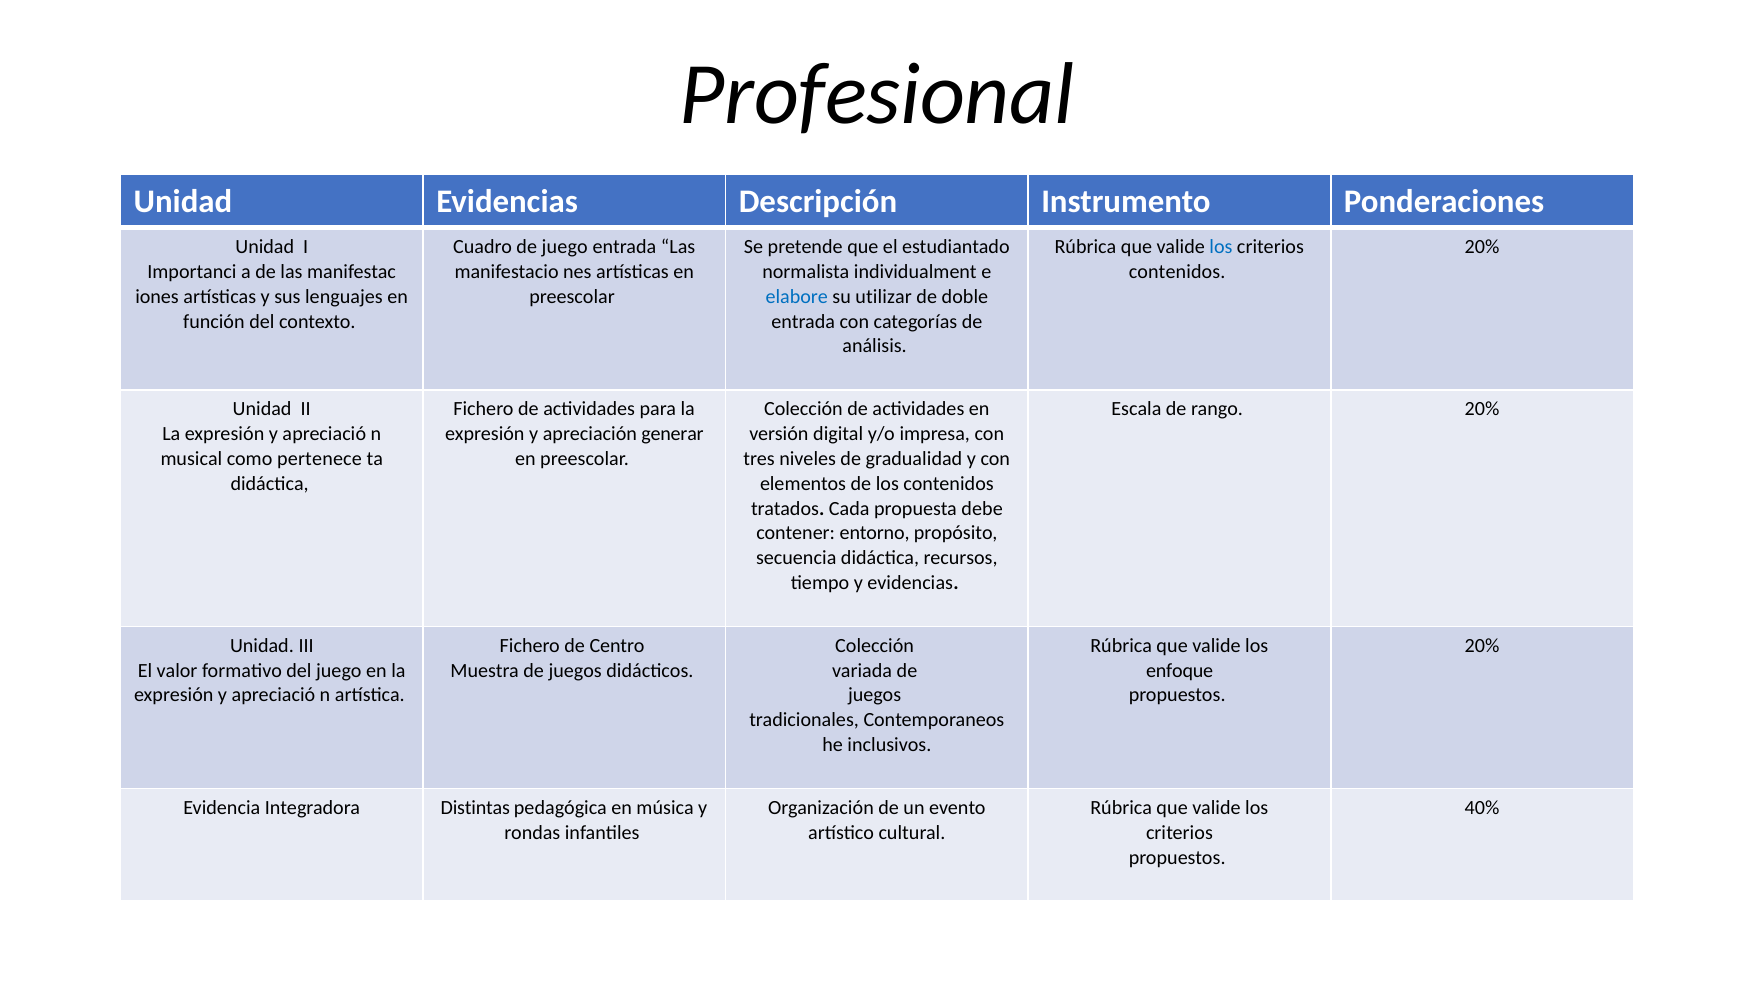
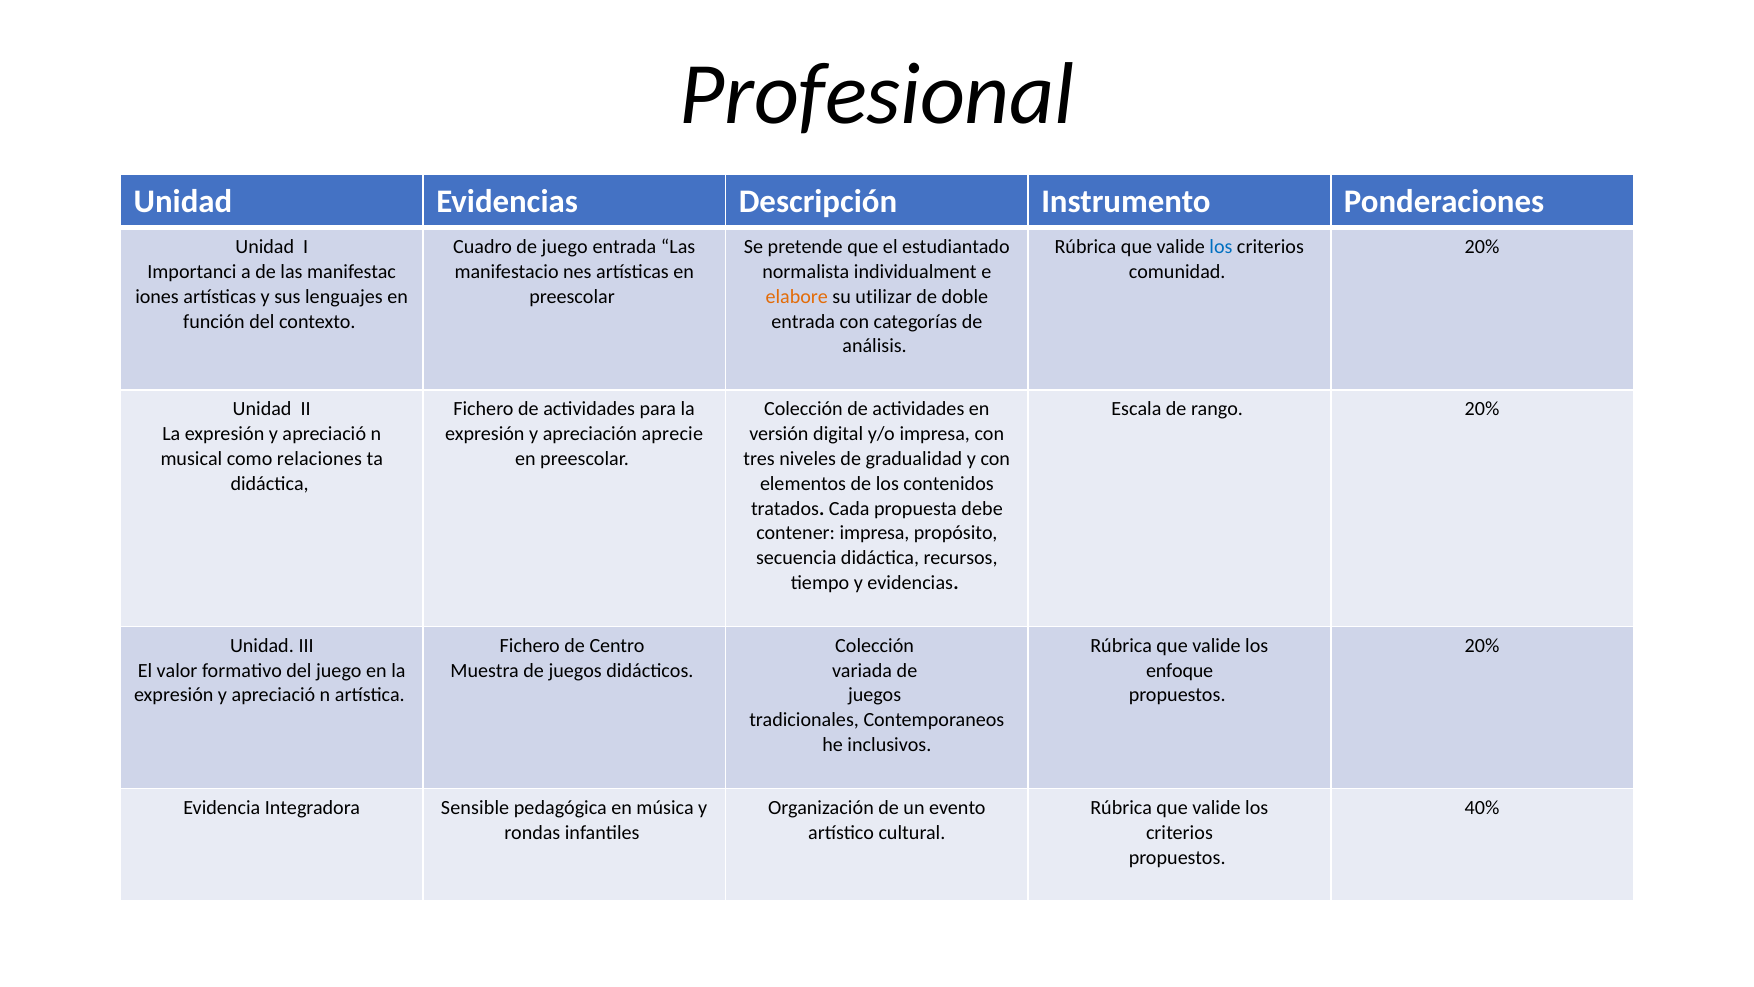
contenidos: contenidos -> comunidad (1177, 272)
elabore colour: blue -> orange (797, 297)
generar: generar -> aprecie (672, 434)
pertenece: pertenece -> relaciones (319, 459)
contener entorno: entorno -> impresa (875, 533)
Distintas: Distintas -> Sensible (475, 807)
